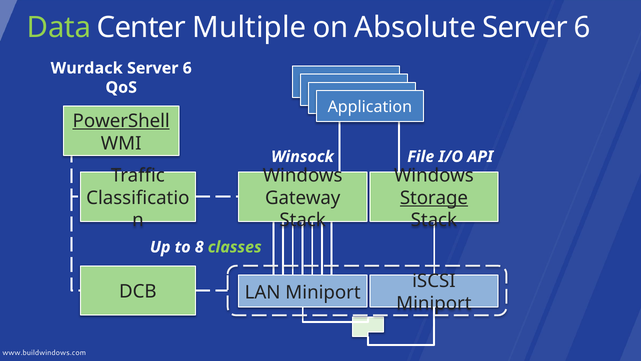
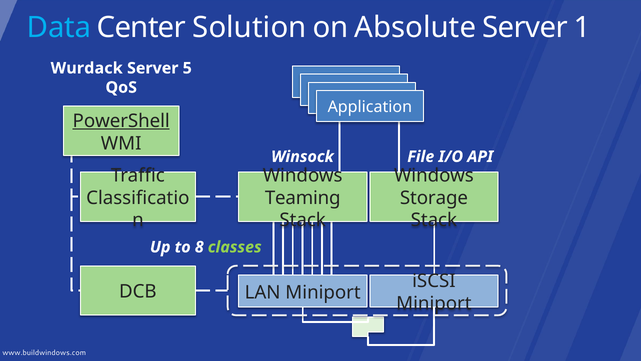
Data colour: light green -> light blue (59, 28)
Multiple: Multiple -> Solution (249, 28)
6: 6 -> 1 (582, 28)
6: 6 -> 5 (187, 68)
Gateway: Gateway -> Teaming (303, 198)
Storage underline: present -> none (434, 198)
